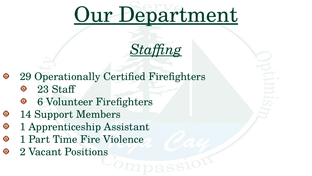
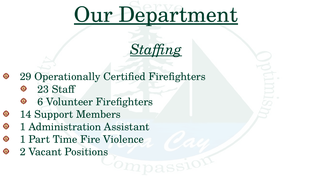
Apprenticeship: Apprenticeship -> Administration (65, 127)
